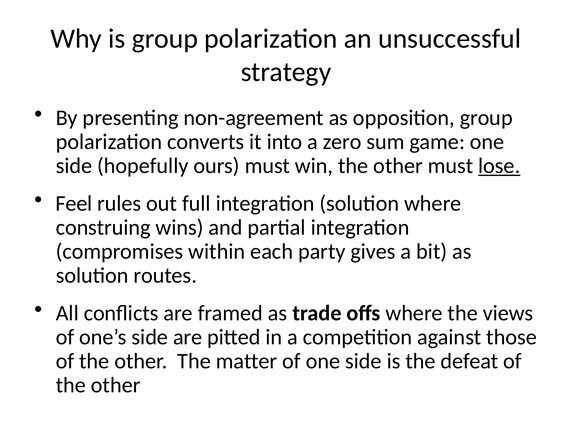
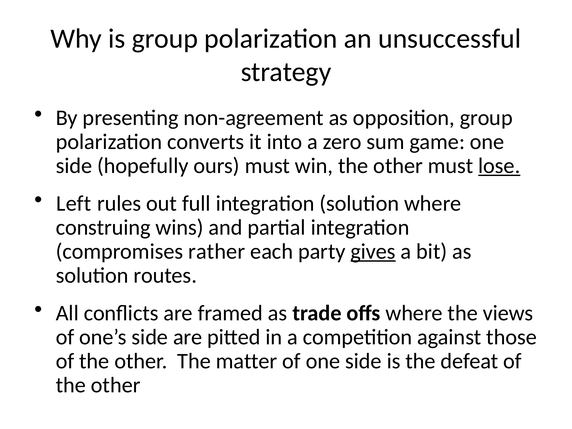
Feel: Feel -> Left (74, 203)
within: within -> rather (217, 251)
gives underline: none -> present (373, 251)
